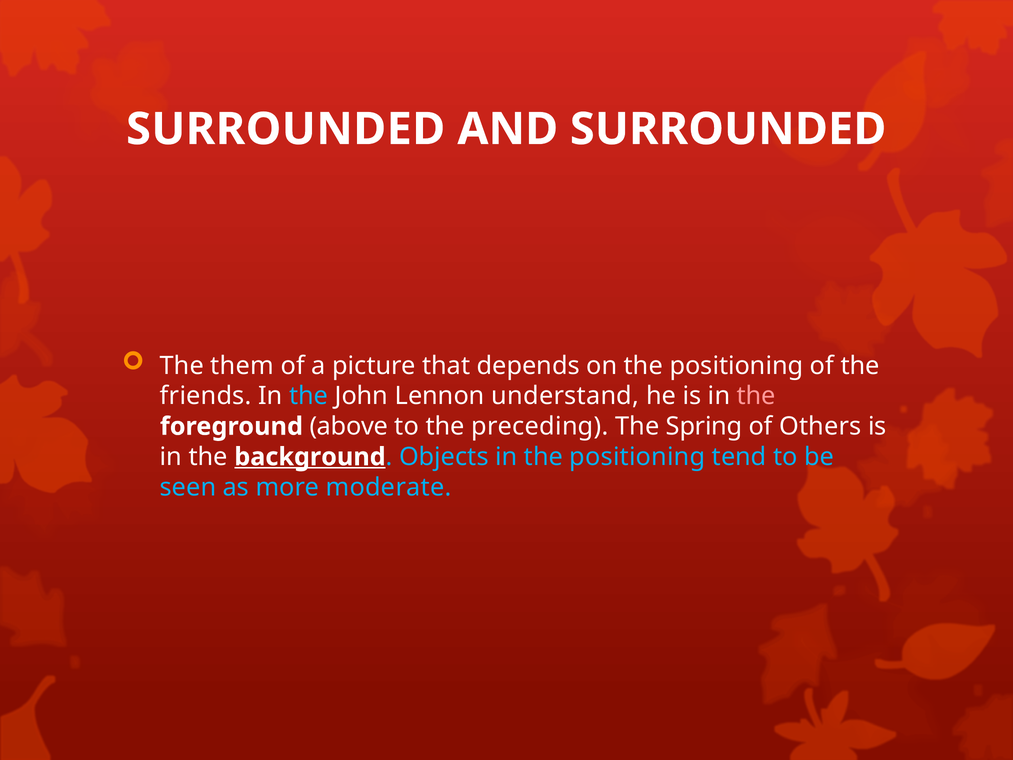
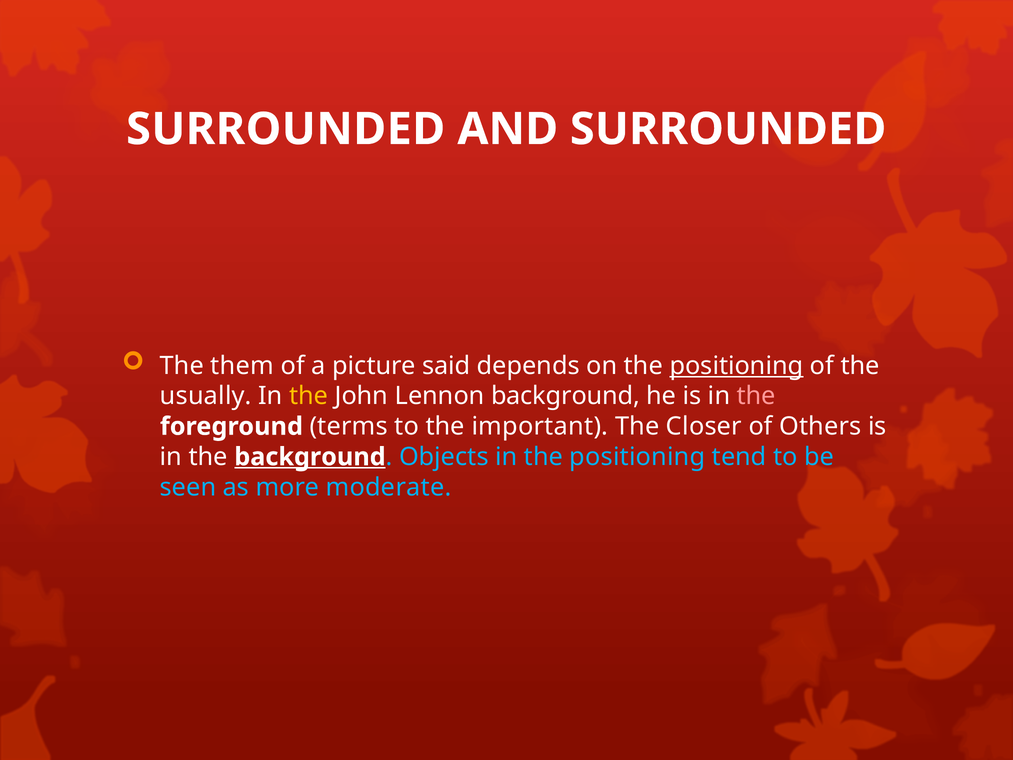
that: that -> said (446, 366)
positioning underline: none -> present (736, 366)
friends: friends -> usually (206, 396)
the colour: light blue -> yellow (309, 396)
Lennon understand: understand -> background (565, 396)
above: above -> terms (349, 426)
preceding: preceding -> important (540, 426)
Spring: Spring -> Closer (704, 426)
